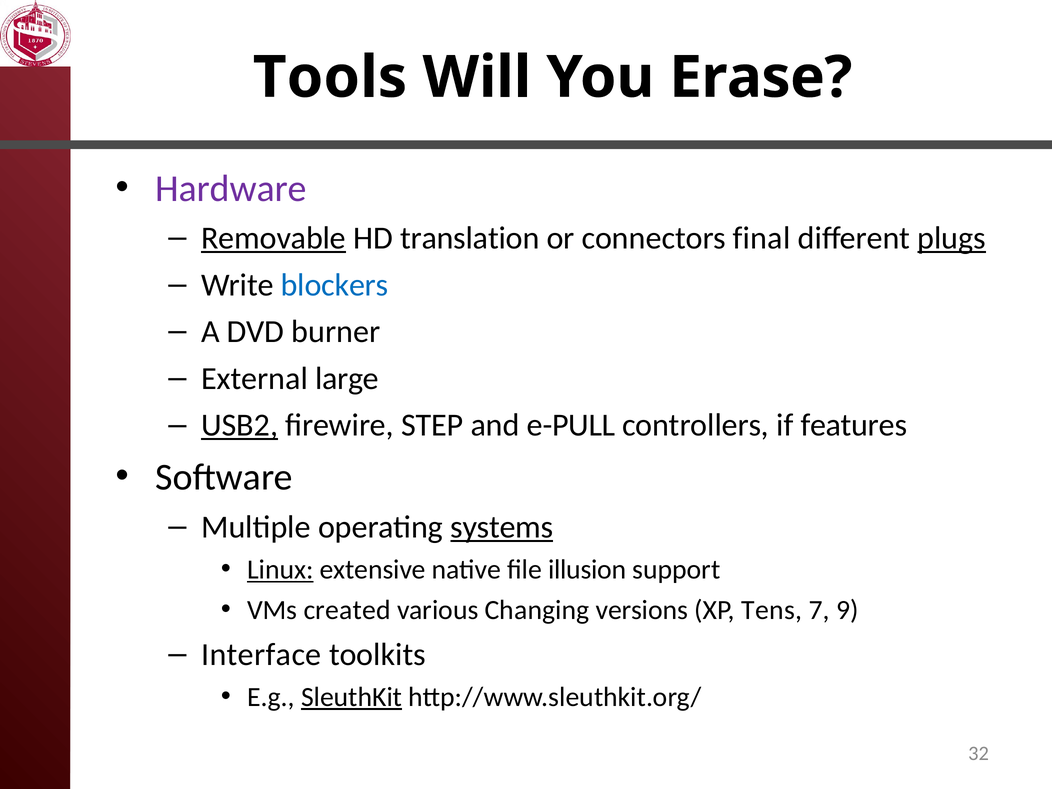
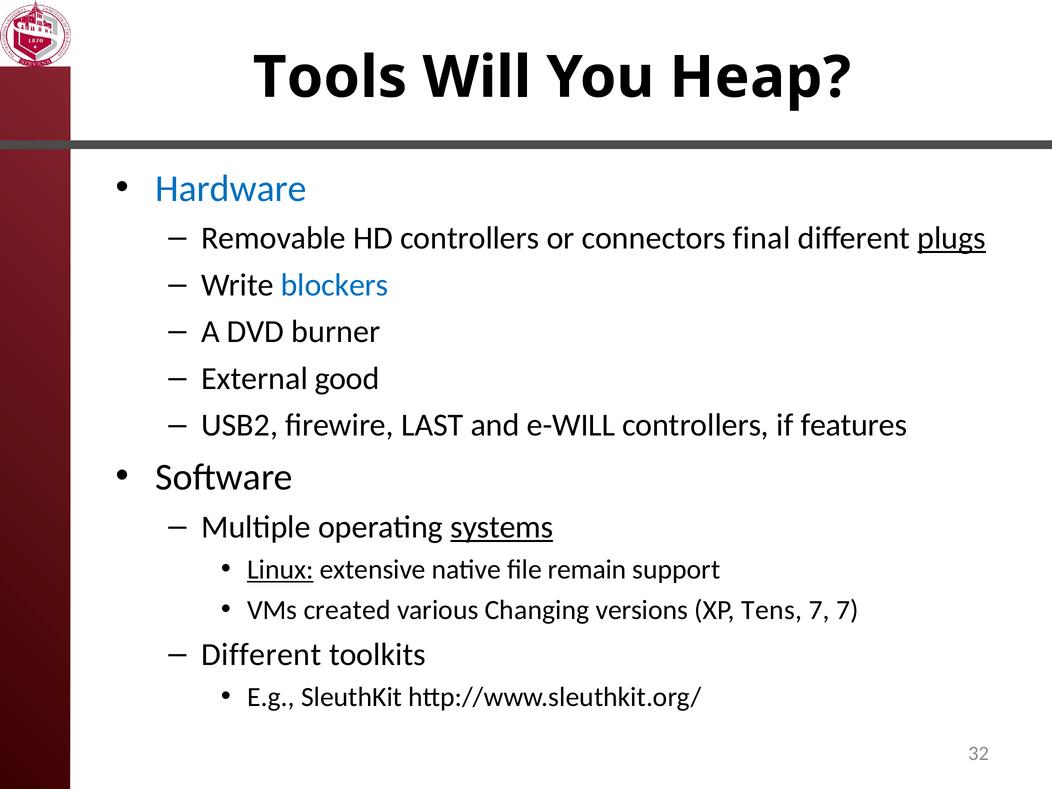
Erase: Erase -> Heap (760, 78)
Hardware colour: purple -> blue (231, 189)
Removable underline: present -> none (274, 238)
HD translation: translation -> controllers (470, 238)
large: large -> good (347, 379)
USB2 underline: present -> none (240, 425)
STEP: STEP -> LAST (432, 425)
e-PULL: e-PULL -> e-WILL (571, 425)
illusion: illusion -> remain (587, 570)
7 9: 9 -> 7 (847, 610)
Interface: Interface -> Different (261, 654)
SleuthKit underline: present -> none (352, 697)
